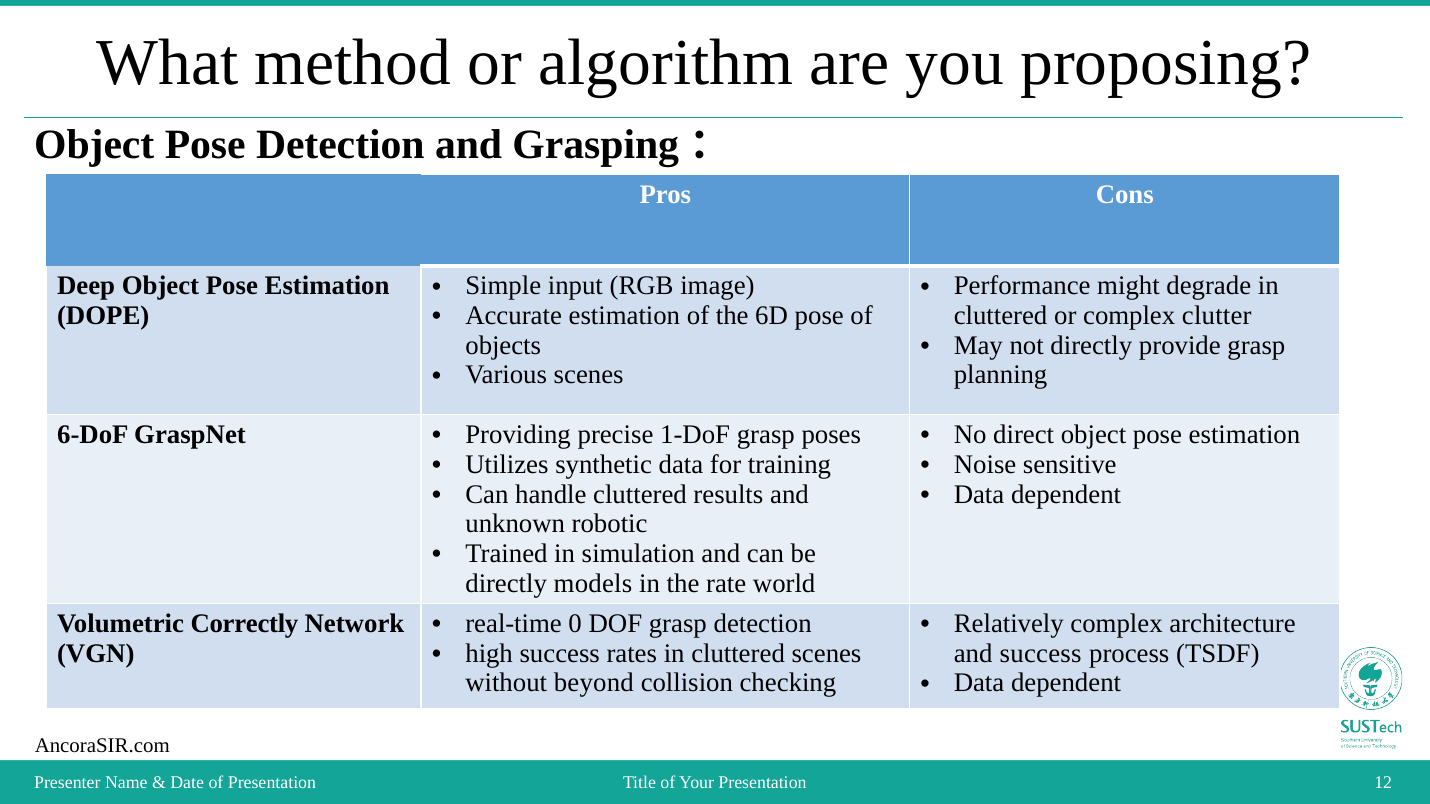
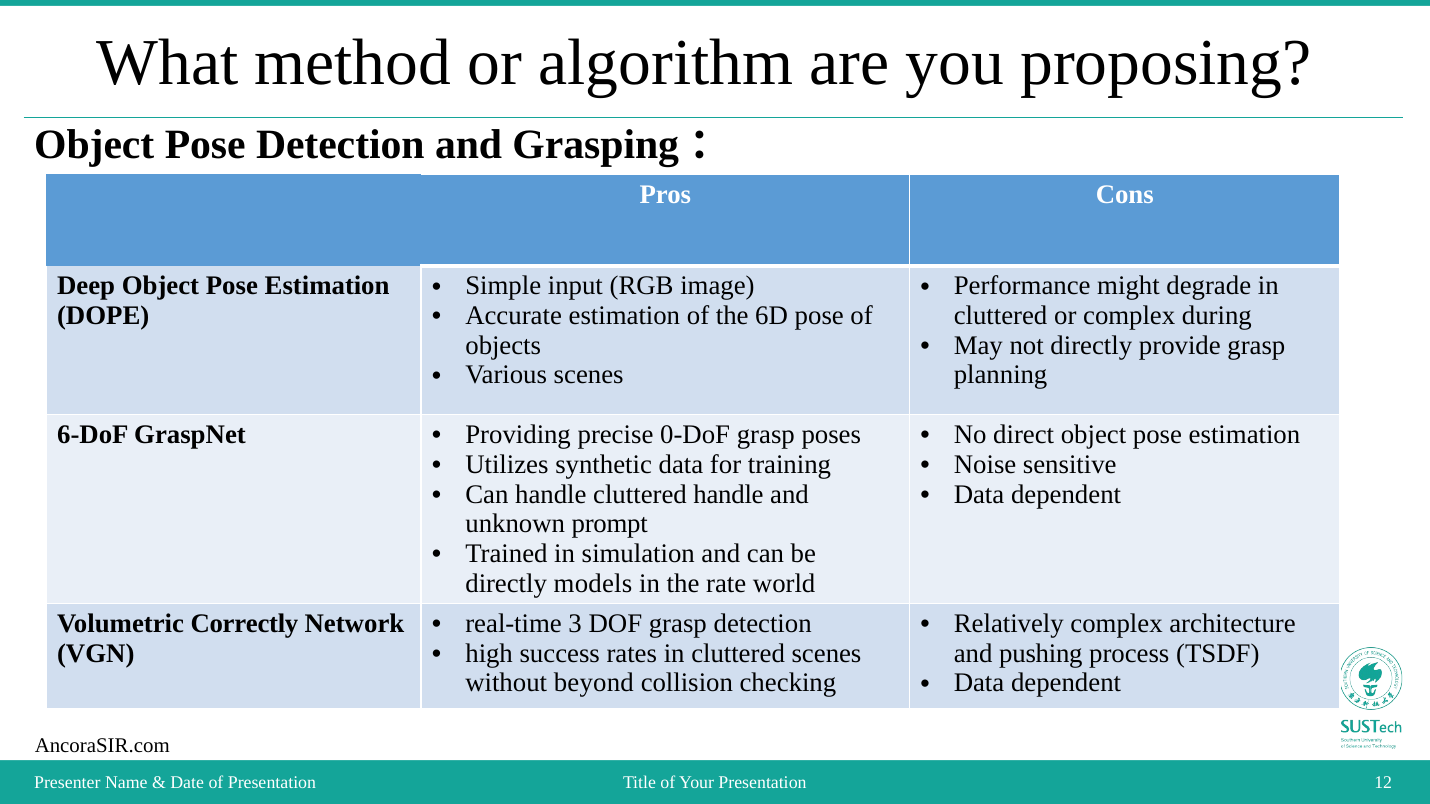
clutter: clutter -> during (1217, 316)
1-DoF: 1-DoF -> 0-DoF (695, 435)
cluttered results: results -> handle (729, 495)
robotic: robotic -> prompt (610, 524)
0: 0 -> 3 (575, 624)
and success: success -> pushing (1041, 654)
